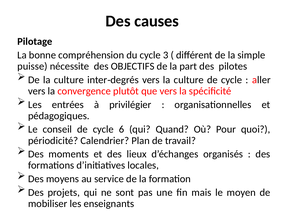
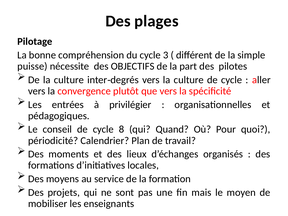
causes: causes -> plages (156, 21)
6: 6 -> 8 (121, 129)
